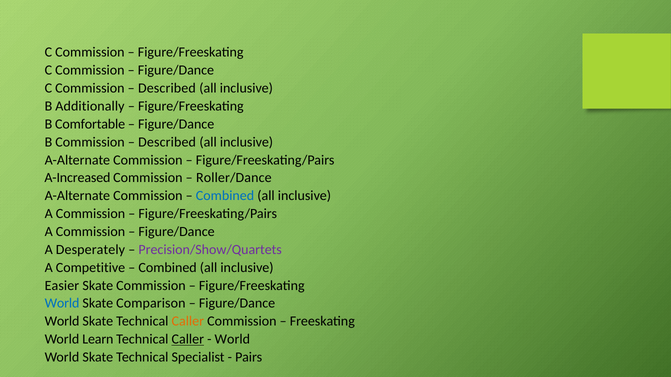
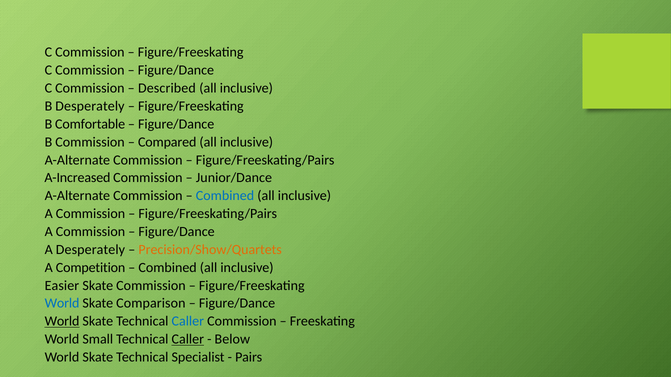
B Additionally: Additionally -> Desperately (90, 106)
Described: Described -> Compared (167, 142)
Roller/Dance: Roller/Dance -> Junior/Dance (234, 178)
Precision/Show/Quartets colour: purple -> orange (210, 250)
Competitive: Competitive -> Competition (91, 268)
World underline: none -> present (62, 322)
Caller colour: orange -> blue (188, 322)
Learn: Learn -> Small (98, 340)
World: World -> Below (232, 340)
